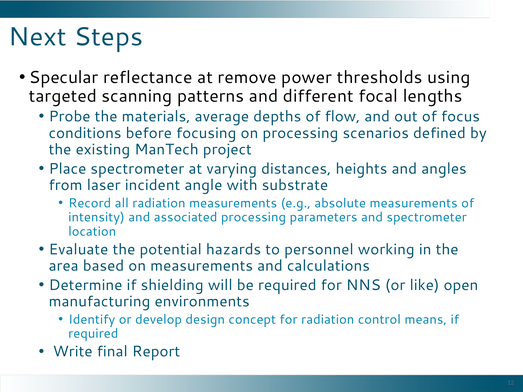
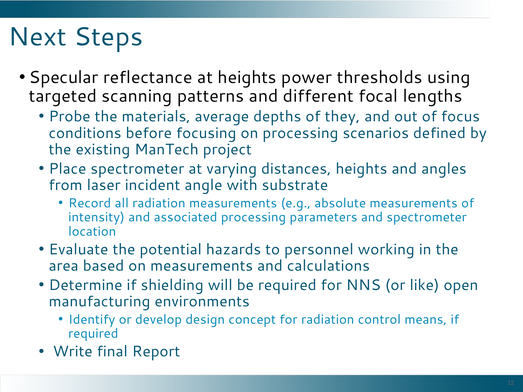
at remove: remove -> heights (247, 77)
flow: flow -> they (342, 117)
